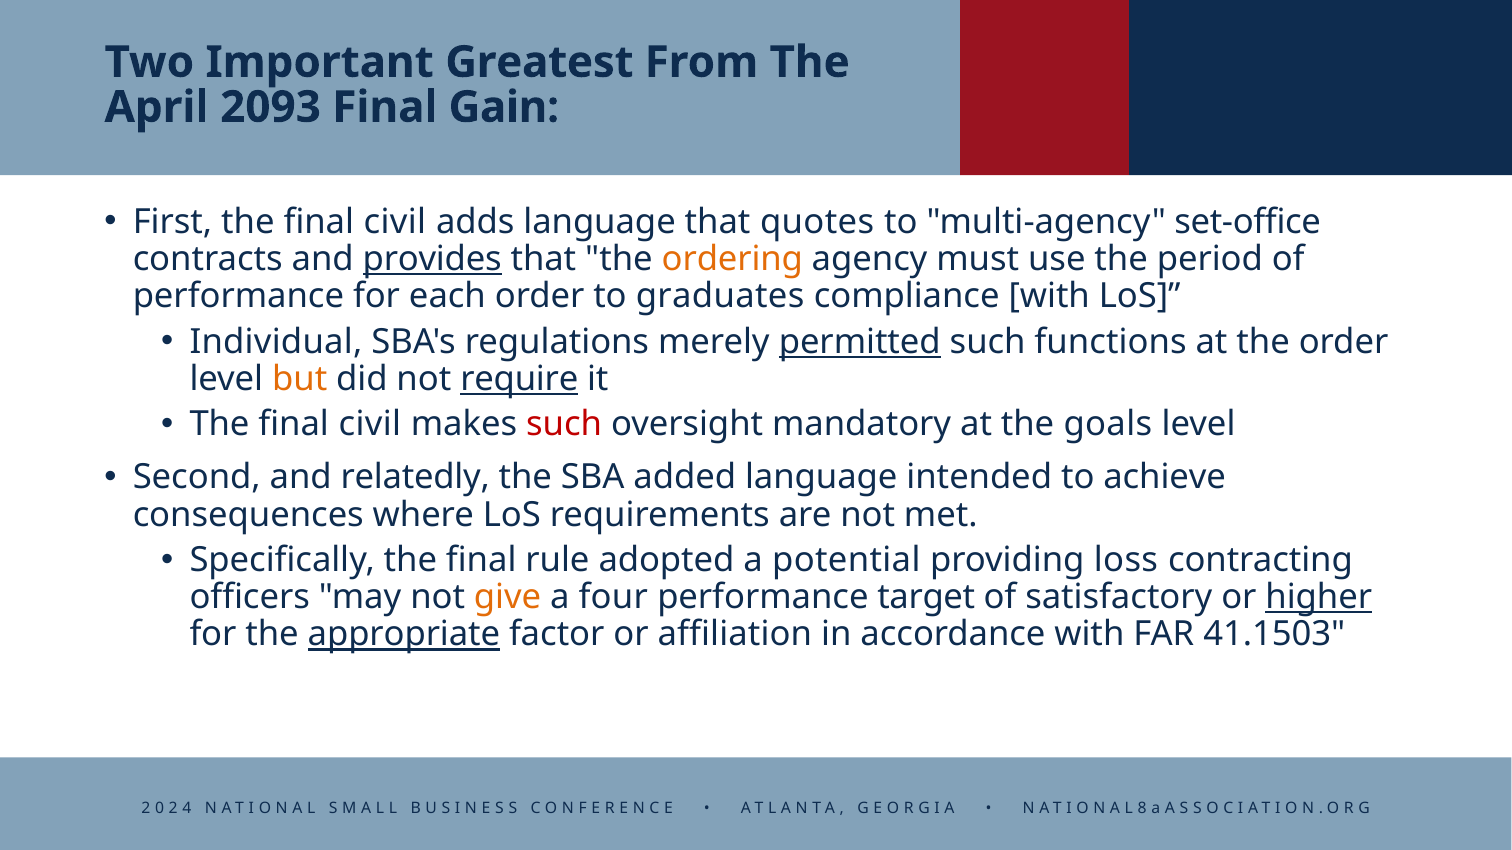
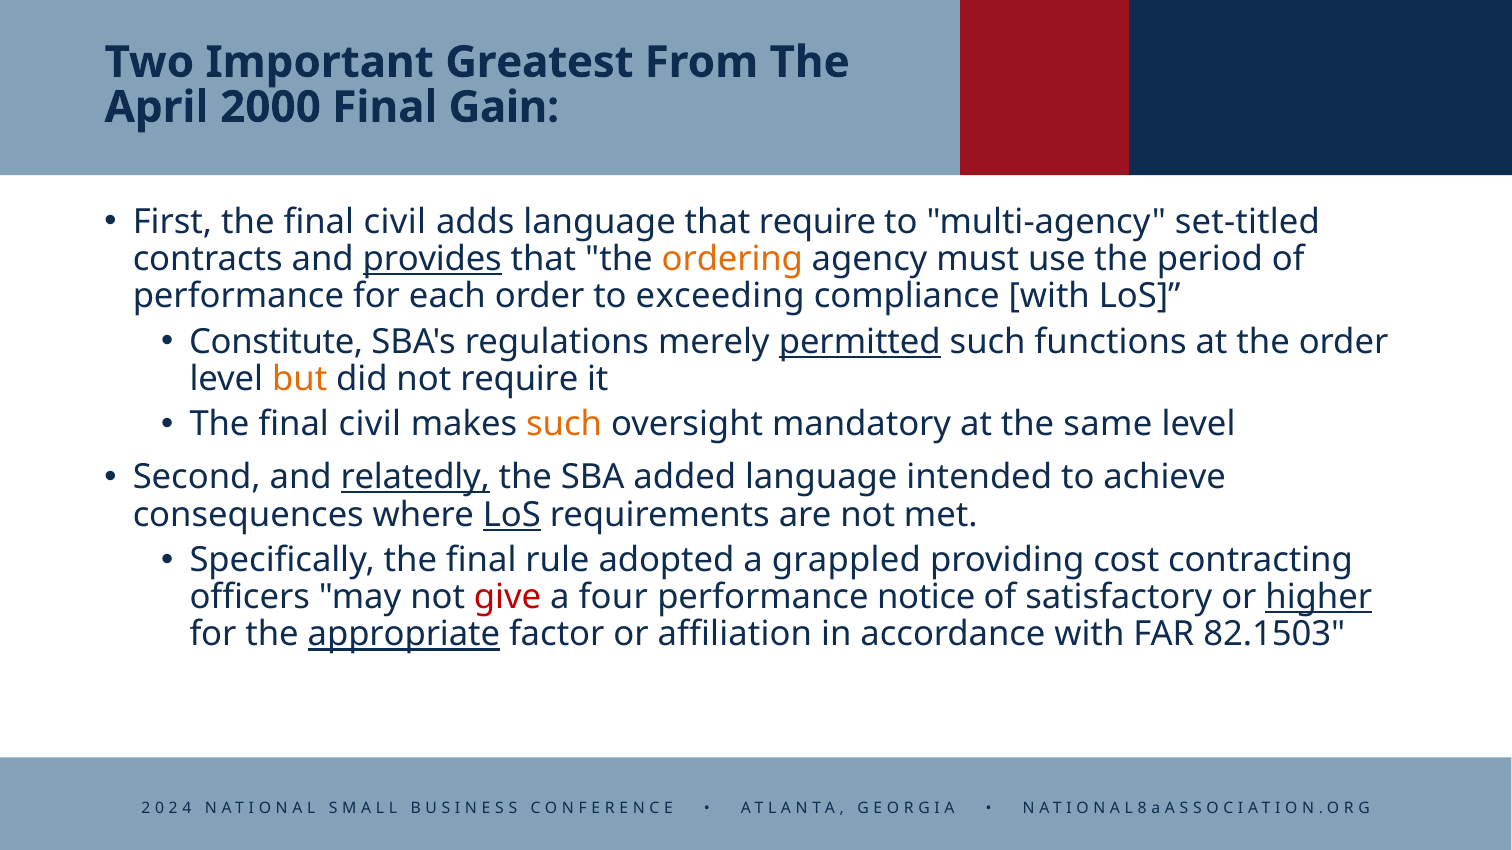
2093: 2093 -> 2000 (270, 107)
that quotes: quotes -> require (817, 222)
set-office: set-office -> set-titled (1247, 222)
graduates: graduates -> exceeding (720, 297)
Individual: Individual -> Constitute (276, 342)
require underline: present -> none (519, 379)
such colour: red -> orange (564, 424)
goals: goals -> same (1108, 424)
relatedly underline: none -> present (415, 478)
LoS underline: none -> present (512, 515)
potential: potential -> grappled (846, 560)
loss: loss -> cost (1126, 560)
give colour: orange -> red (508, 598)
target: target -> notice (926, 598)
41.1503: 41.1503 -> 82.1503 (1274, 635)
